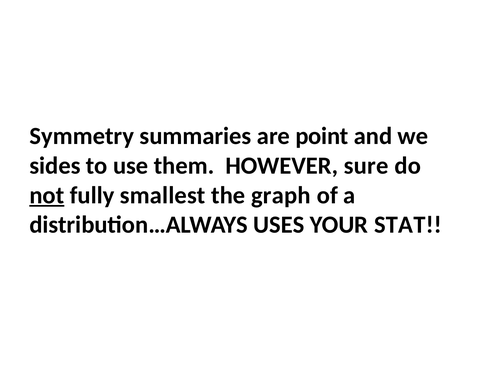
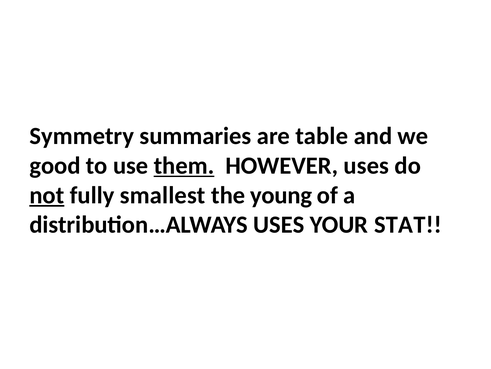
point: point -> table (322, 136)
sides: sides -> good (55, 165)
them underline: none -> present (184, 165)
HOWEVER sure: sure -> uses (366, 165)
graph: graph -> young (281, 195)
